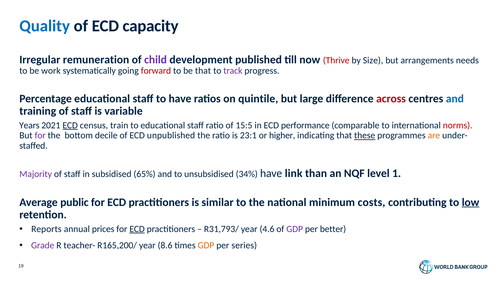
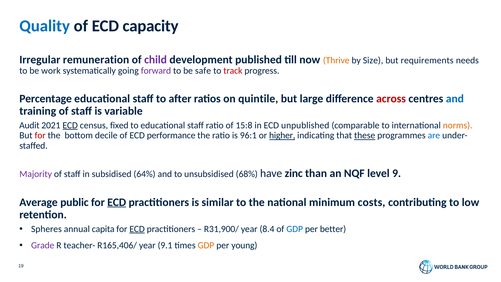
Thrive colour: red -> orange (336, 60)
arrangements: arrangements -> requirements (427, 60)
forward colour: red -> purple (156, 71)
be that: that -> safe (203, 71)
track colour: purple -> red (233, 71)
to have: have -> after (180, 98)
Years: Years -> Audit (29, 125)
train: train -> fixed (119, 125)
15:5: 15:5 -> 15:8 (244, 125)
performance: performance -> unpublished (305, 125)
norms colour: red -> orange (458, 125)
for colour: purple -> red (40, 135)
unpublished: unpublished -> performance (171, 135)
23:1: 23:1 -> 96:1 (248, 135)
higher underline: none -> present (282, 135)
are colour: orange -> blue (434, 135)
65%: 65% -> 64% (145, 174)
34%: 34% -> 68% (247, 174)
link: link -> zinc (294, 173)
1: 1 -> 9 (397, 173)
ECD underline: none -> present (117, 202)
low underline: present -> none (471, 202)
Reports: Reports -> Spheres (46, 229)
prices: prices -> capita (103, 229)
R31,793/: R31,793/ -> R31,900/ (221, 229)
4.6: 4.6 -> 8.4 (267, 229)
GDP colour: purple -> blue (295, 229)
R165,200/: R165,200/ -> R165,406/ (117, 245)
8.6: 8.6 -> 9.1 (165, 245)
series: series -> young (244, 245)
